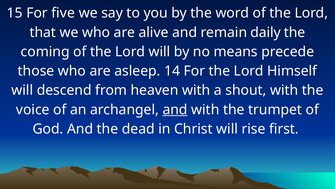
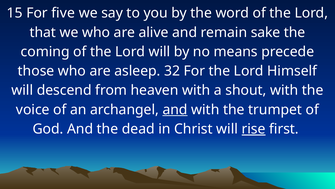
daily: daily -> sake (266, 32)
14: 14 -> 32 (172, 71)
rise underline: none -> present (254, 129)
